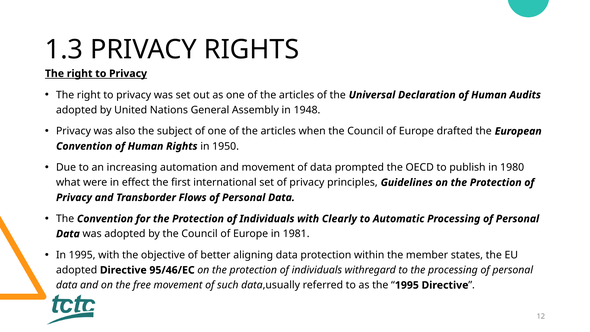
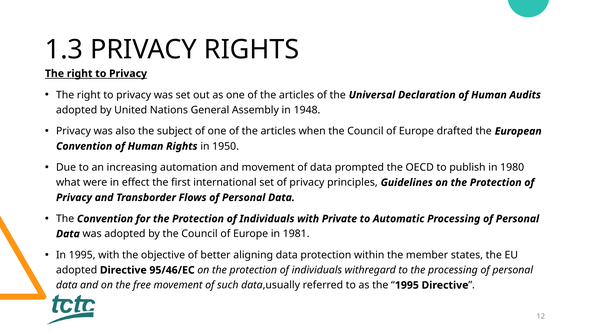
Clearly: Clearly -> Private (339, 219)
